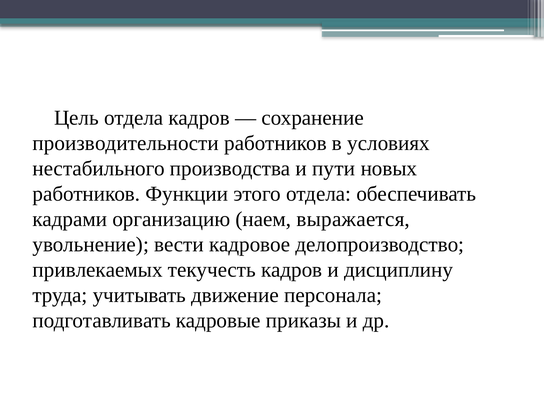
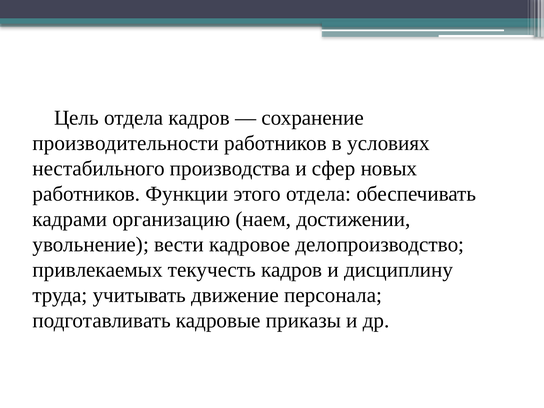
пути: пути -> сфер (334, 169)
выражается: выражается -> достижении (353, 219)
